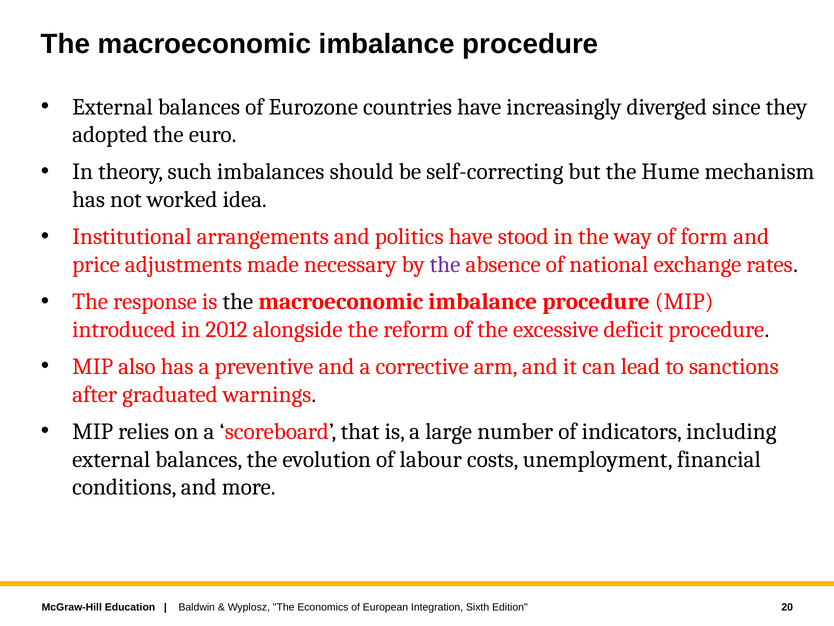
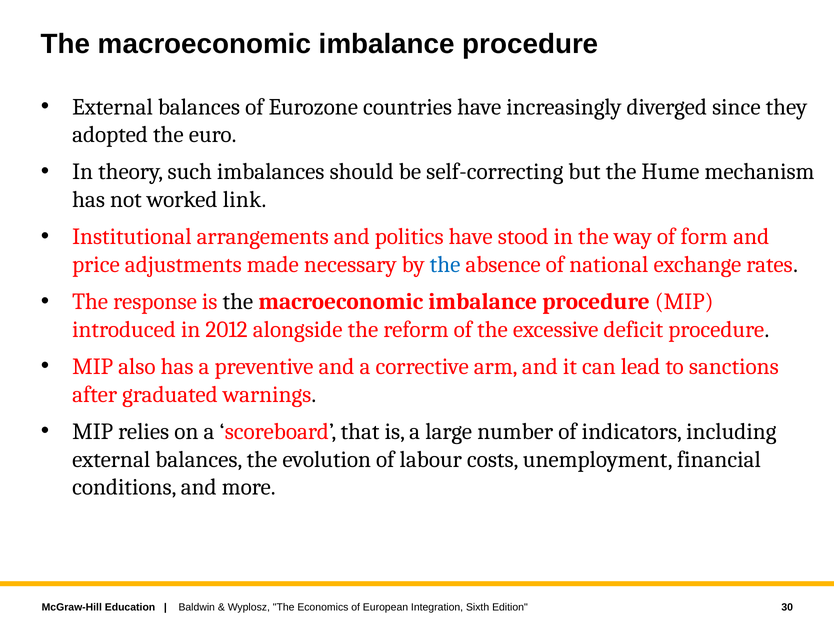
idea: idea -> link (245, 199)
the colour: purple -> blue (445, 264)
20: 20 -> 30 (787, 607)
